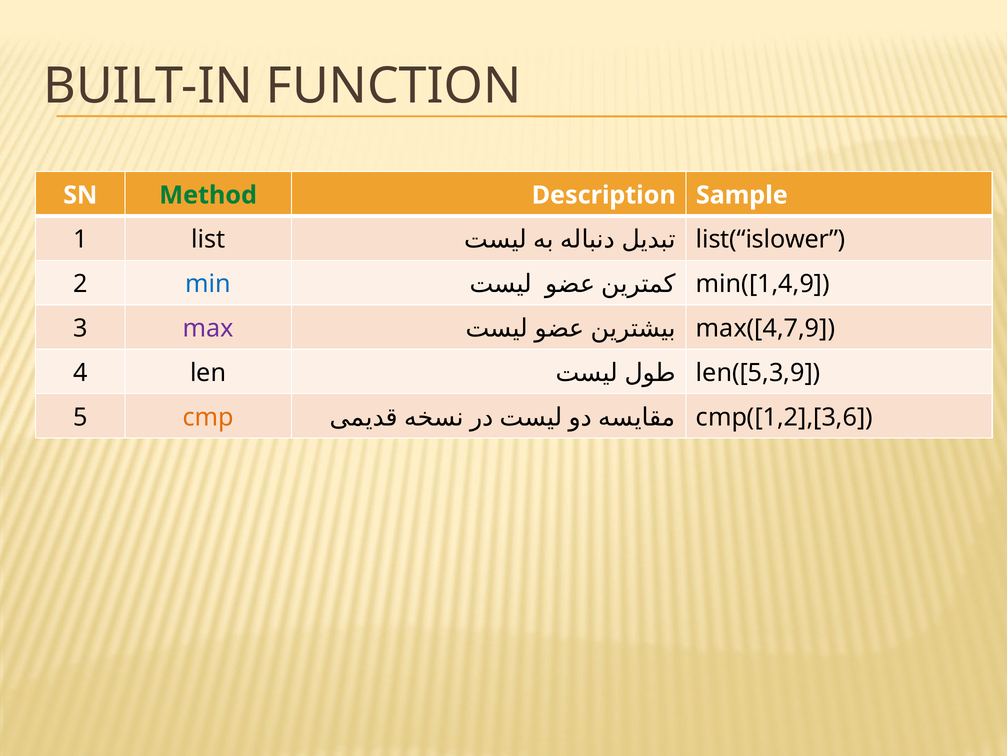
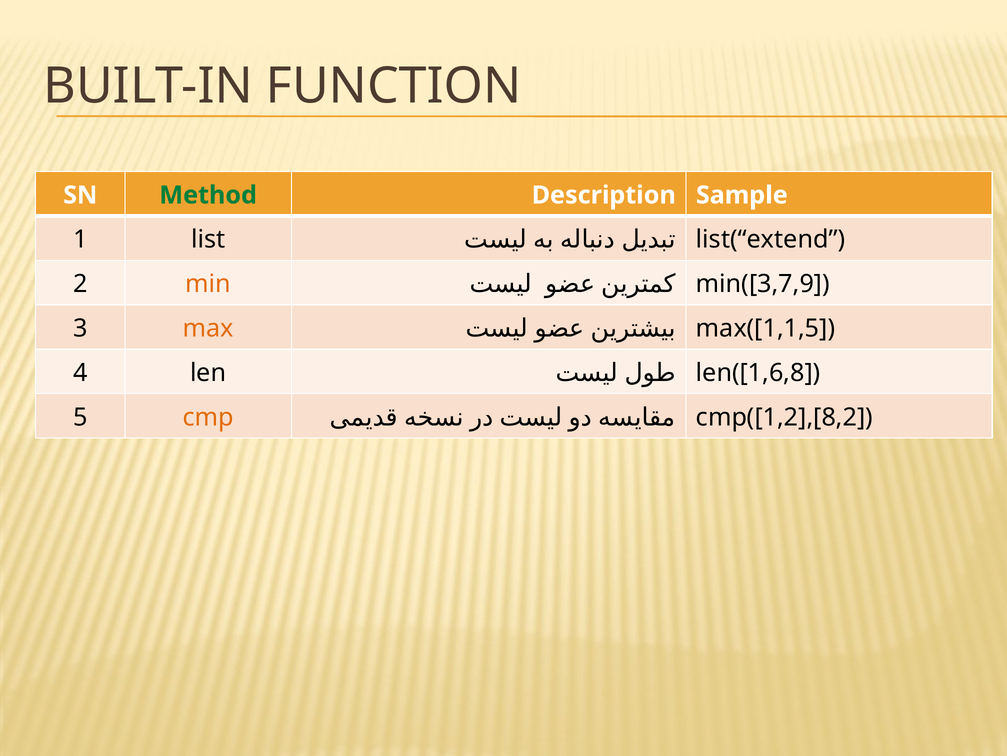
list(“islower: list(“islower -> list(“extend (771, 239)
min colour: blue -> orange (208, 284)
min([1,4,9: min([1,4,9 -> min([3,7,9 (763, 284)
max colour: purple -> orange (208, 328)
max([4,7,9: max([4,7,9 -> max([1,1,5 (766, 328)
len([5,3,9: len([5,3,9 -> len([1,6,8 (758, 372)
cmp([1,2],[3,6: cmp([1,2],[3,6 -> cmp([1,2],[8,2 (784, 417)
